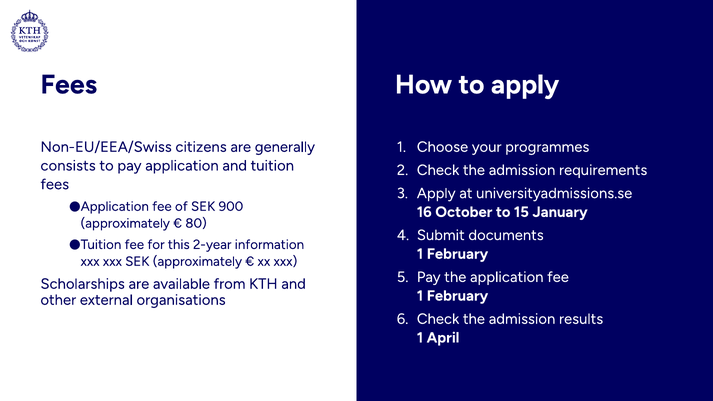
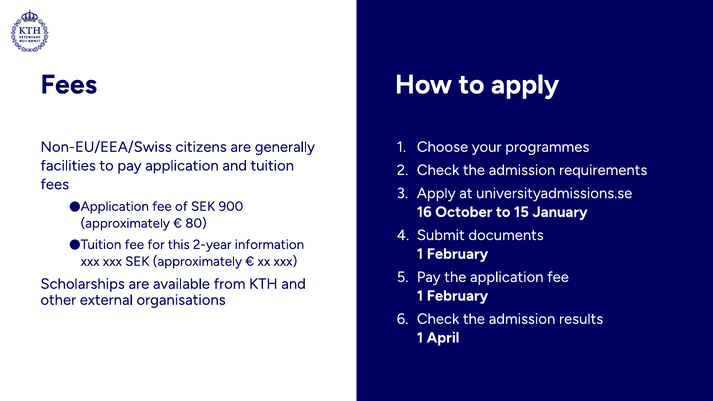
consists: consists -> facilities (68, 166)
